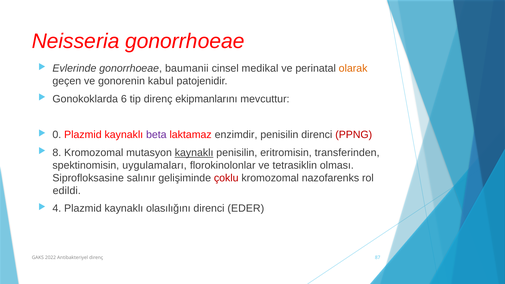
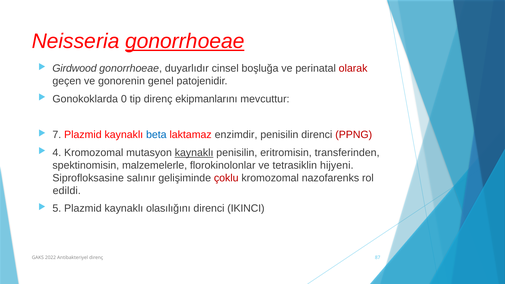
gonorrhoeae underline: none -> present (185, 41)
Evlerinde: Evlerinde -> Girdwood (74, 69)
baumanii: baumanii -> duyarlıdır (187, 69)
medikal: medikal -> boşluğa (260, 69)
olarak colour: orange -> red (353, 69)
kabul: kabul -> genel (161, 81)
6: 6 -> 0 (124, 99)
0: 0 -> 7 (57, 135)
beta colour: purple -> blue (156, 135)
8: 8 -> 4 (57, 153)
uygulamaları: uygulamaları -> malzemelerle (155, 165)
olması: olması -> hijyeni (337, 165)
4: 4 -> 5 (57, 209)
EDER: EDER -> IKINCI (246, 209)
